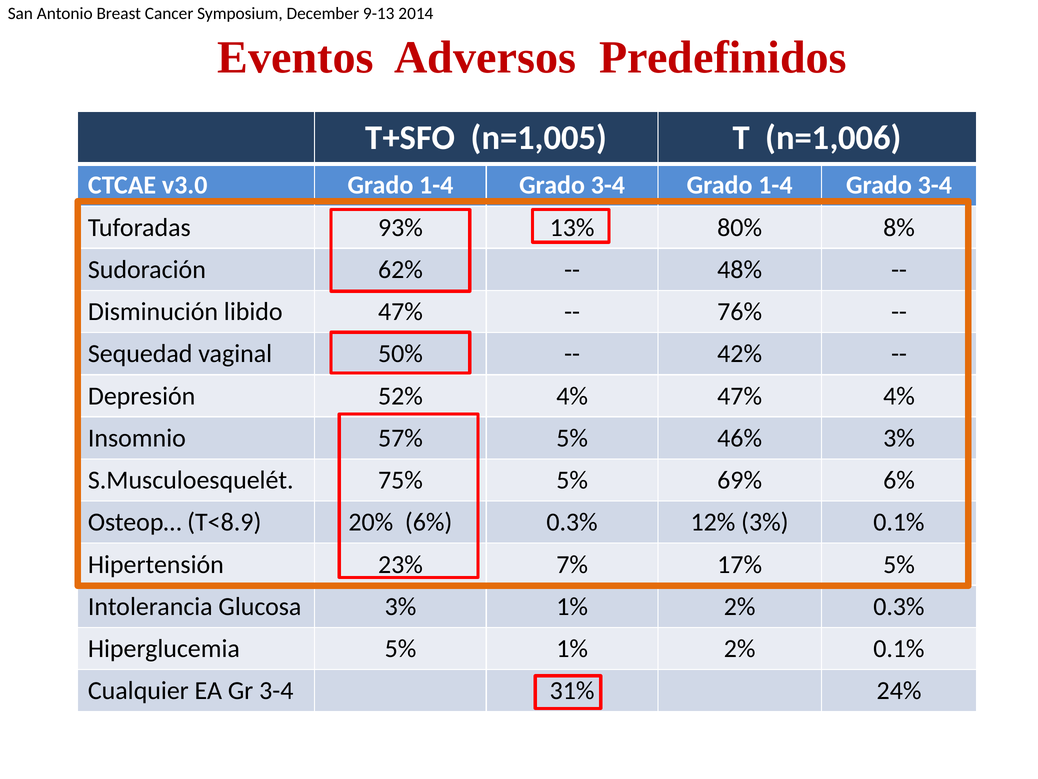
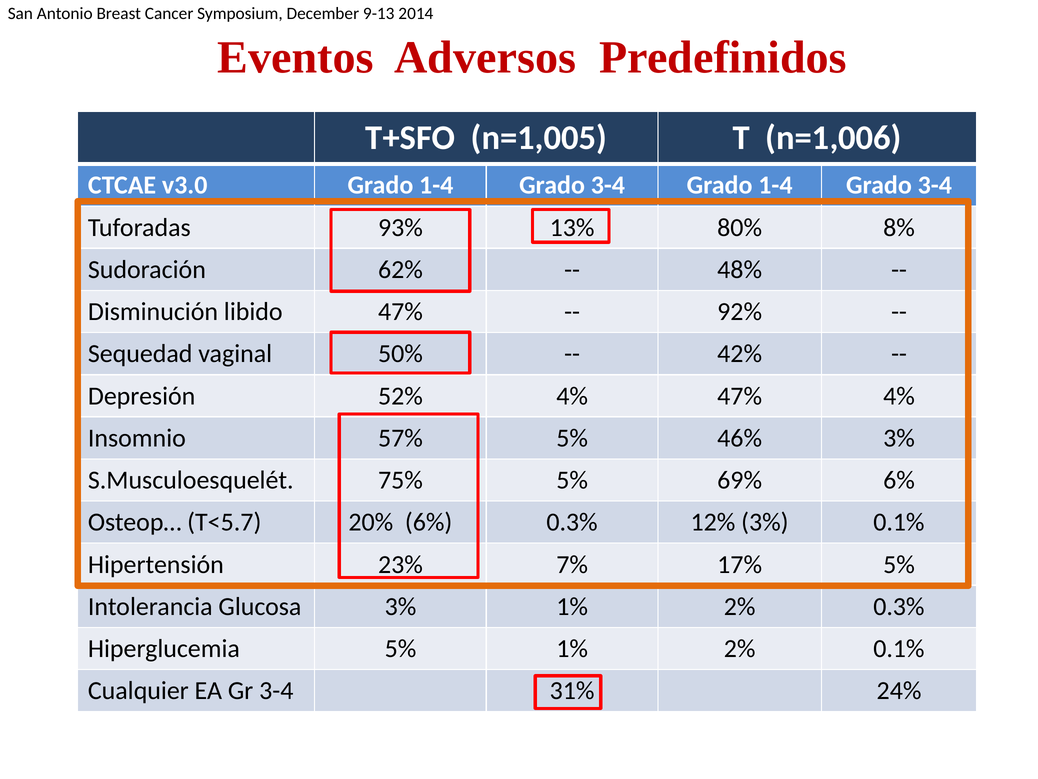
76%: 76% -> 92% (740, 312)
T<8.9: T<8.9 -> T<5.7 (224, 522)
